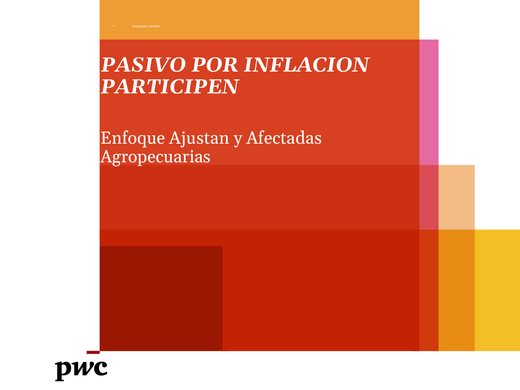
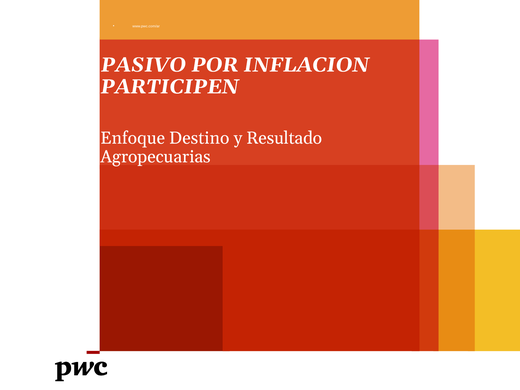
Ajustan: Ajustan -> Destino (199, 138)
Afectadas: Afectadas -> Resultado (284, 138)
